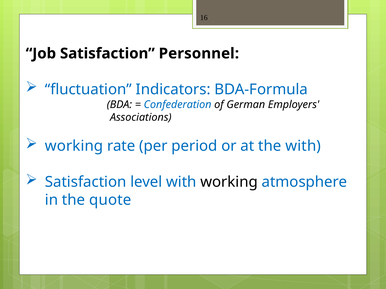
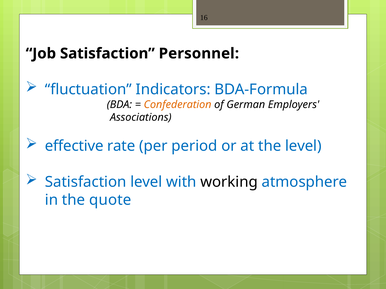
Confederation colour: blue -> orange (178, 105)
working: working -> effective (74, 146)
the with: with -> level (303, 146)
